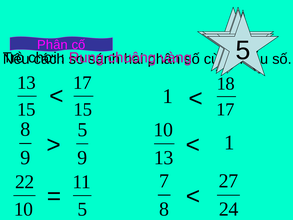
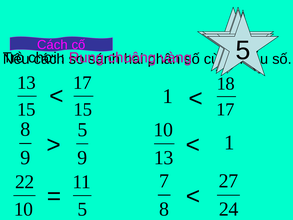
Phân: Phân -> Cách (52, 45)
